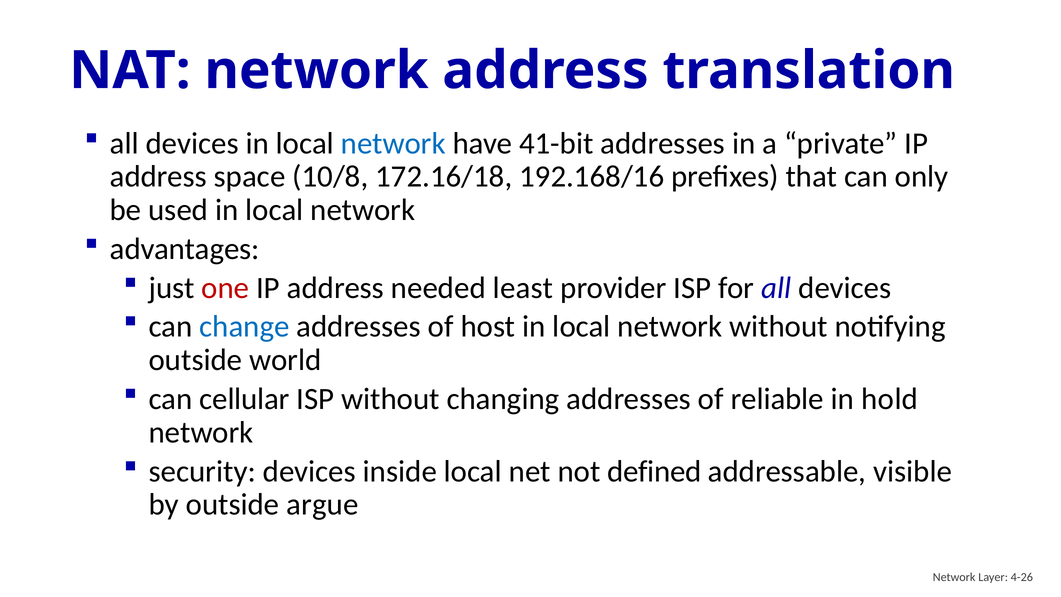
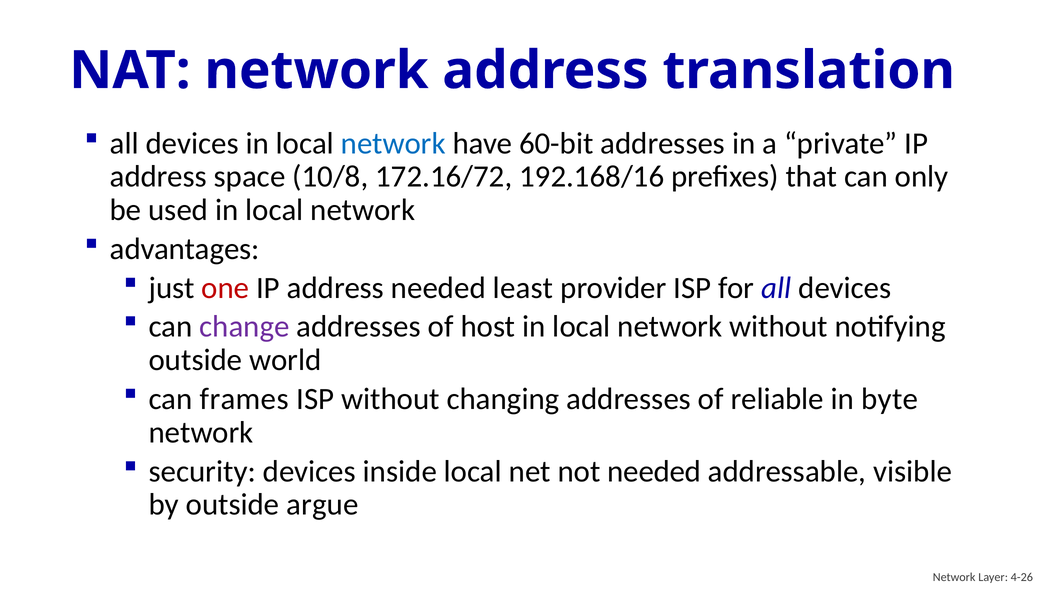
41-bit: 41-bit -> 60-bit (556, 143)
172.16/18: 172.16/18 -> 172.16/72 (444, 177)
change colour: blue -> purple (244, 327)
cellular: cellular -> frames (244, 399)
hold: hold -> byte (890, 399)
not defined: defined -> needed (654, 471)
